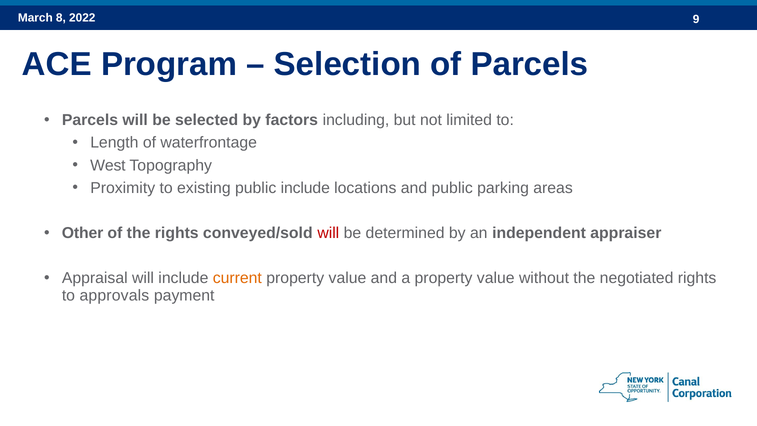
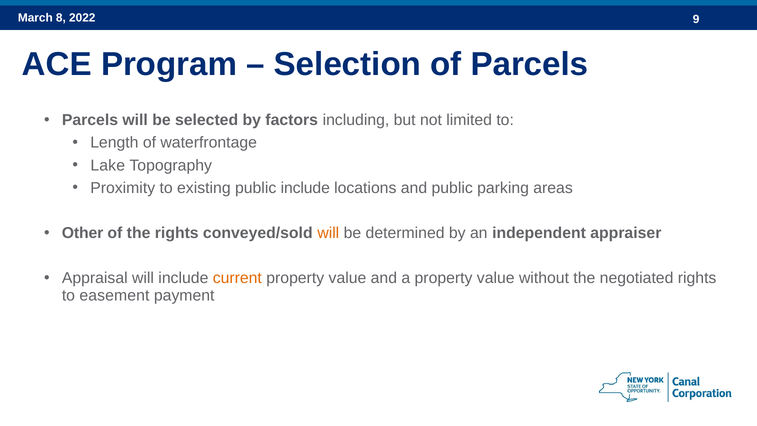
West: West -> Lake (108, 165)
will colour: red -> orange (328, 233)
approvals: approvals -> easement (114, 295)
